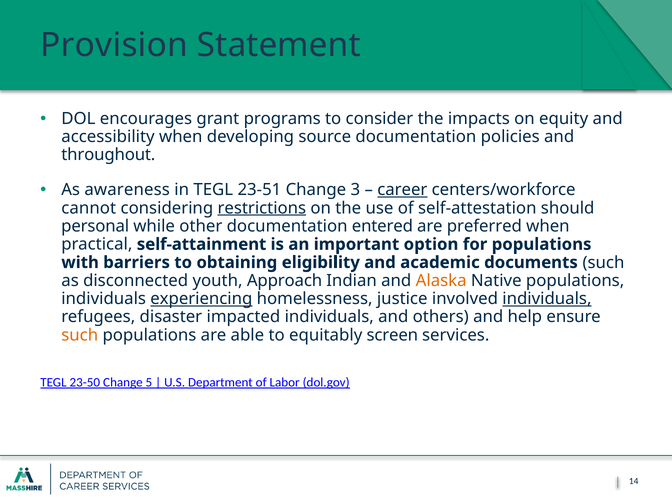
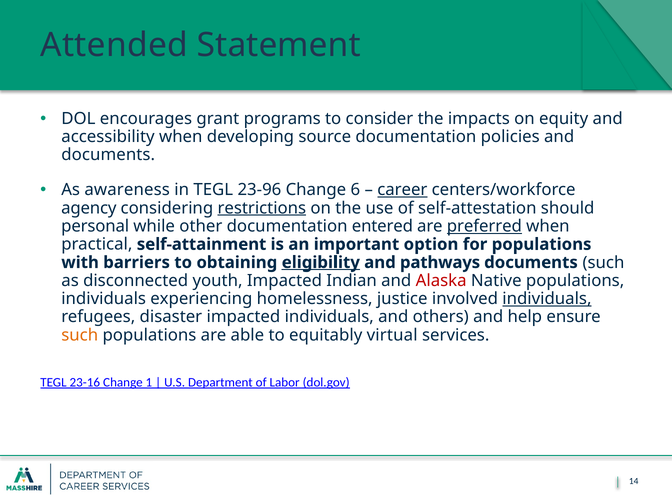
Provision: Provision -> Attended (114, 45)
throughout: throughout -> documents (108, 155)
23-51: 23-51 -> 23-96 (259, 190)
3: 3 -> 6 (355, 190)
cannot: cannot -> agency (89, 208)
preferred underline: none -> present (484, 226)
eligibility underline: none -> present (321, 262)
academic: academic -> pathways (440, 262)
youth Approach: Approach -> Impacted (284, 281)
Alaska colour: orange -> red (441, 281)
experiencing underline: present -> none (201, 299)
screen: screen -> virtual (392, 335)
23-50: 23-50 -> 23-16 (85, 382)
5: 5 -> 1 (149, 382)
